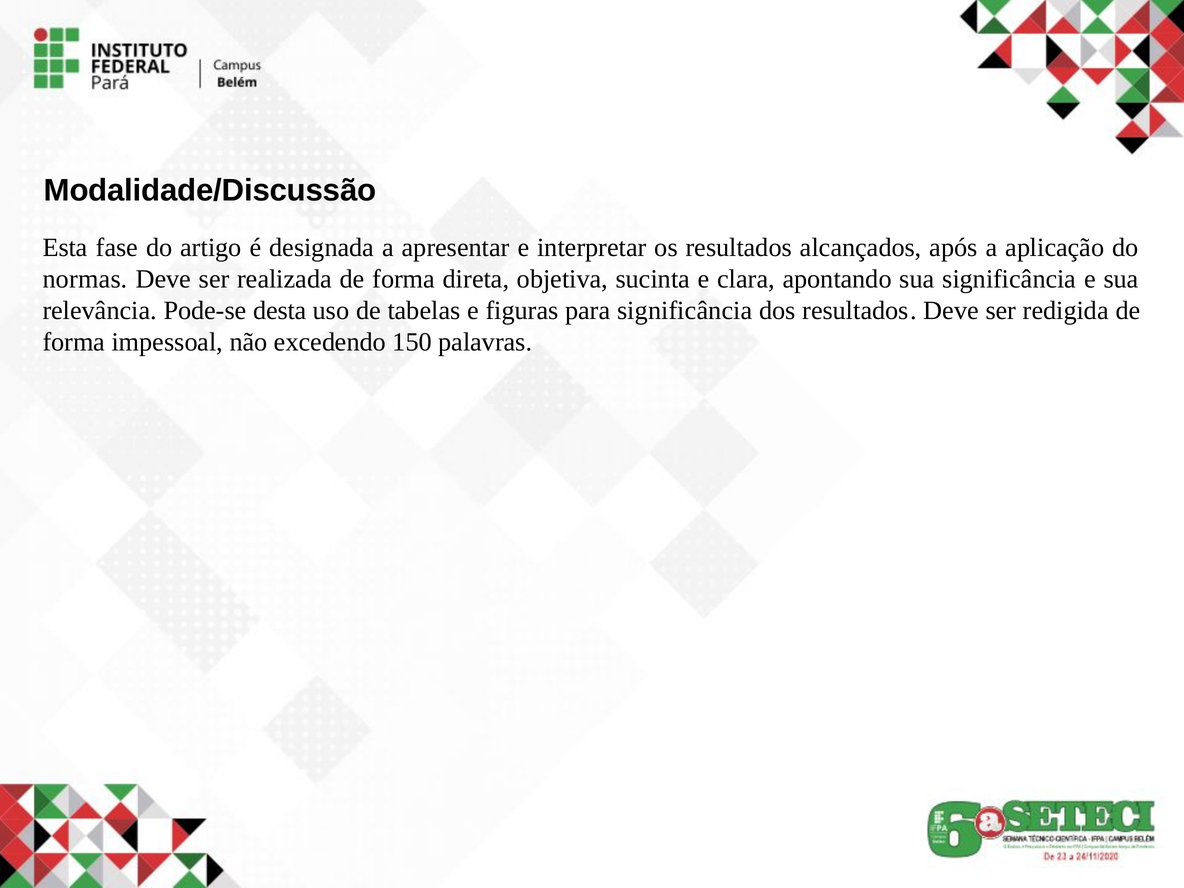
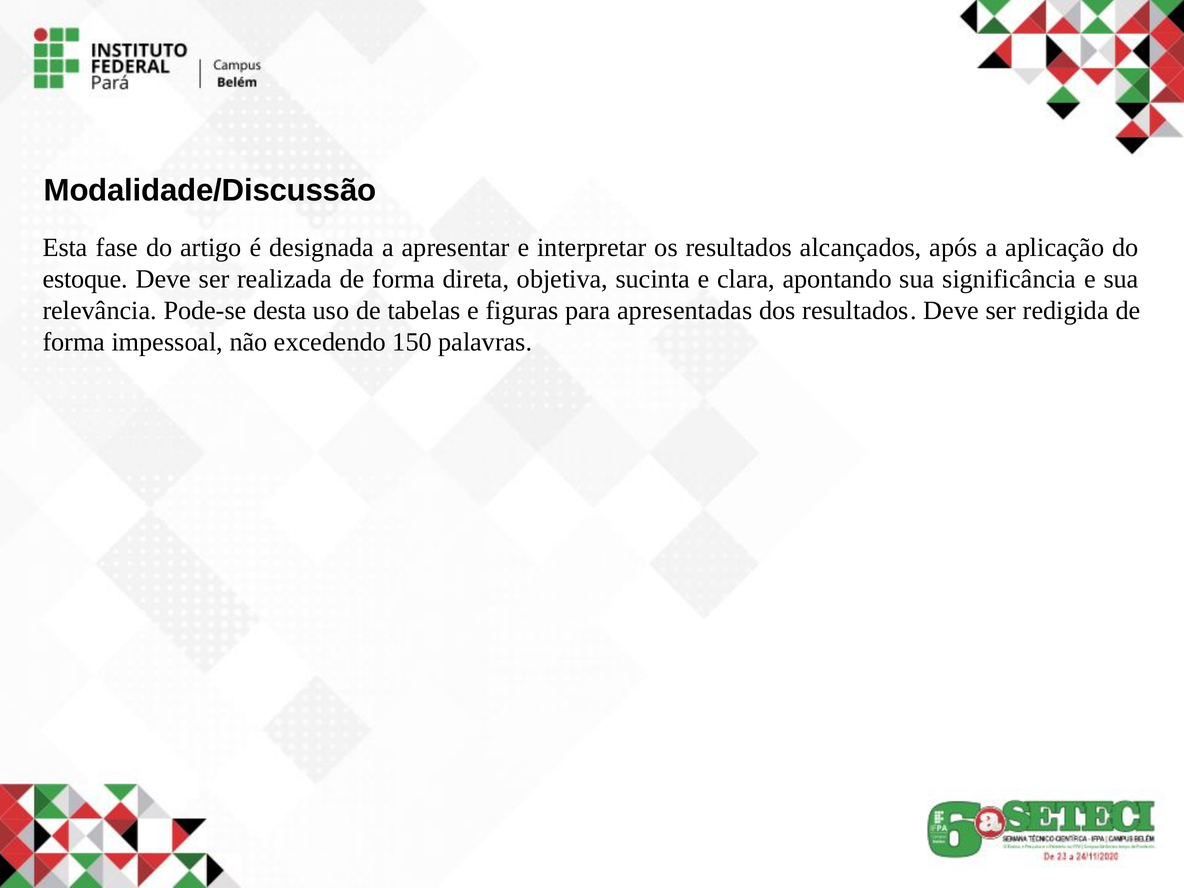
normas: normas -> estoque (85, 279)
para significância: significância -> apresentadas (685, 311)
